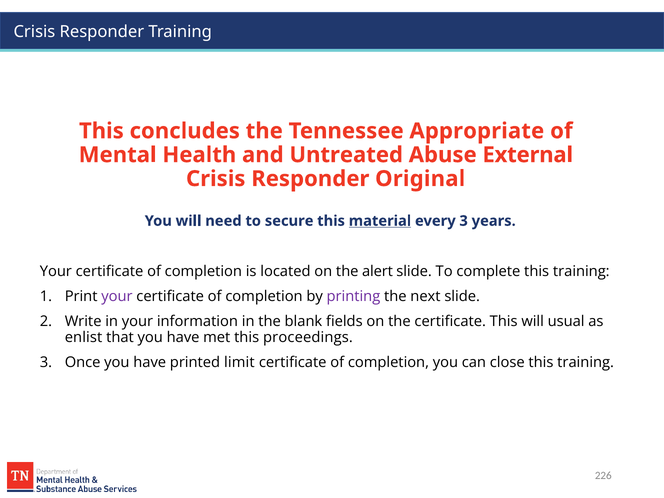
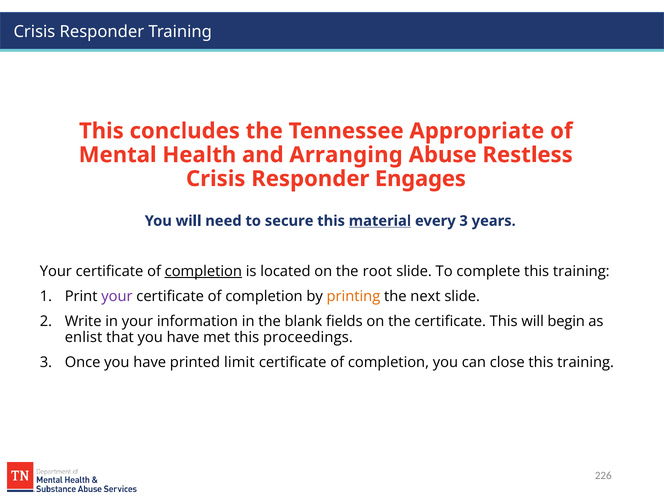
Untreated: Untreated -> Arranging (346, 155)
External: External -> Restless (528, 155)
Original: Original -> Engages (420, 179)
completion underline: none -> present (203, 271)
alert: alert -> root (377, 271)
printing colour: purple -> orange (353, 296)
usual: usual -> begin (566, 322)
